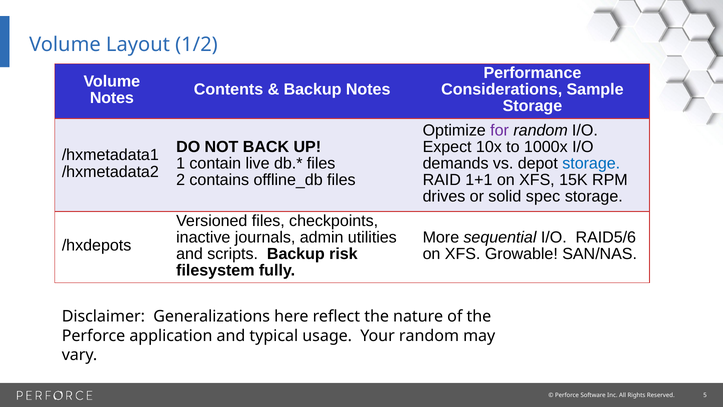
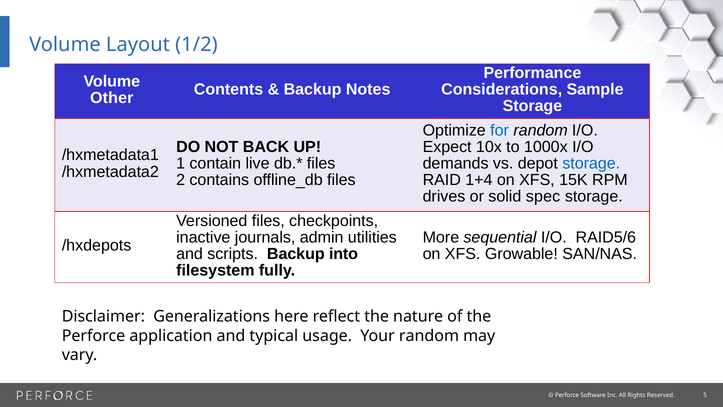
Notes: Notes -> Other (112, 98)
for colour: purple -> blue (500, 130)
1+1: 1+1 -> 1+4 (479, 180)
risk: risk -> into (343, 254)
